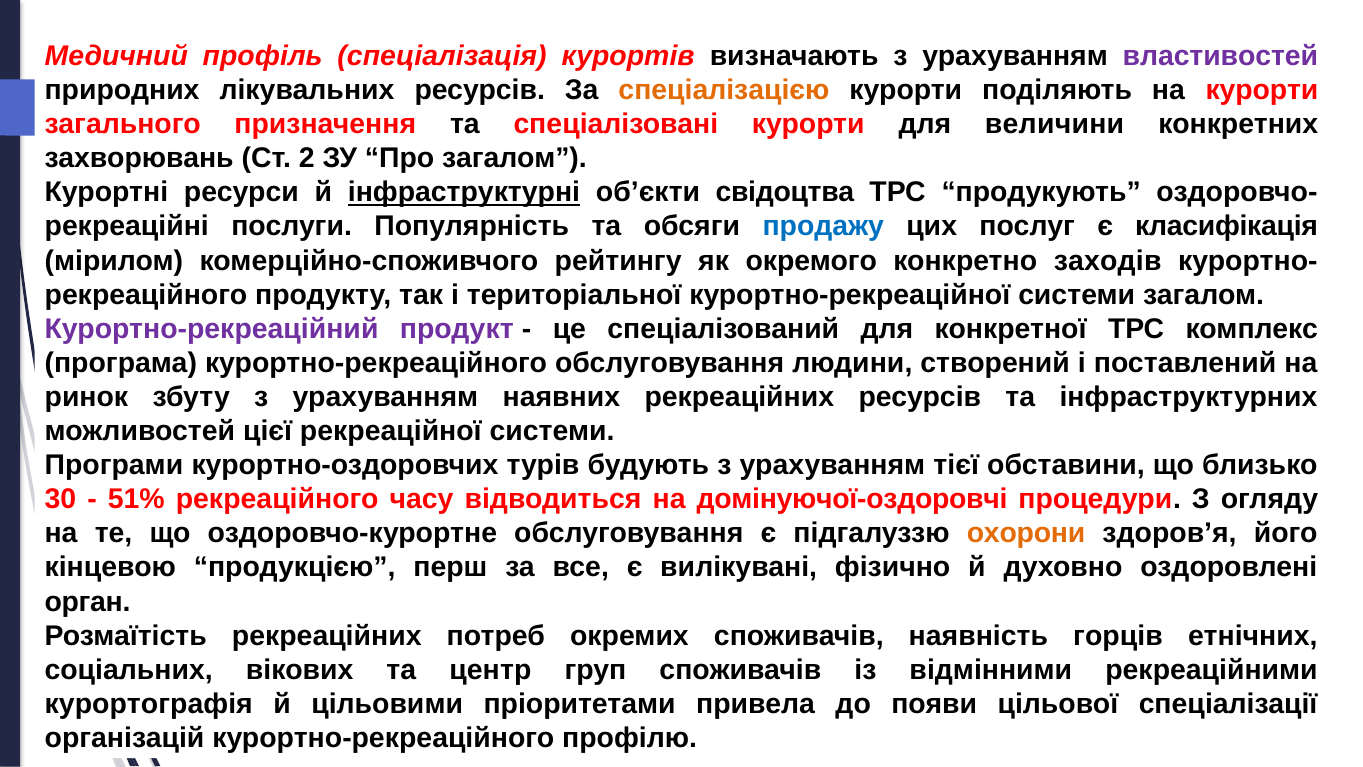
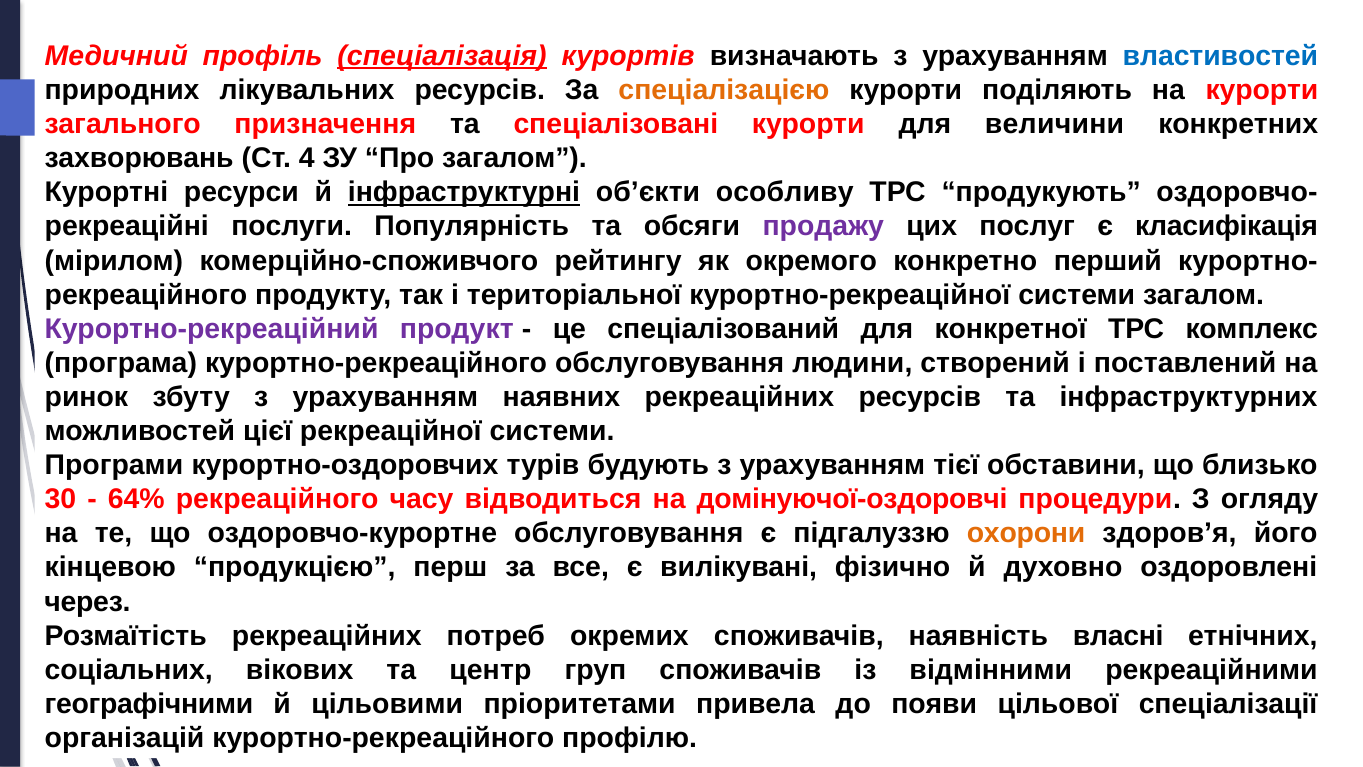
спеціалізація underline: none -> present (442, 56)
властивостей colour: purple -> blue (1220, 56)
2: 2 -> 4 (307, 158)
свідоцтва: свідоцтва -> особливу (785, 192)
продажу colour: blue -> purple (823, 226)
заходів: заходів -> перший (1108, 261)
51%: 51% -> 64% (136, 499)
орган: орган -> через (87, 601)
горців: горців -> власні (1118, 636)
курортографія: курортографія -> географічними (149, 704)
